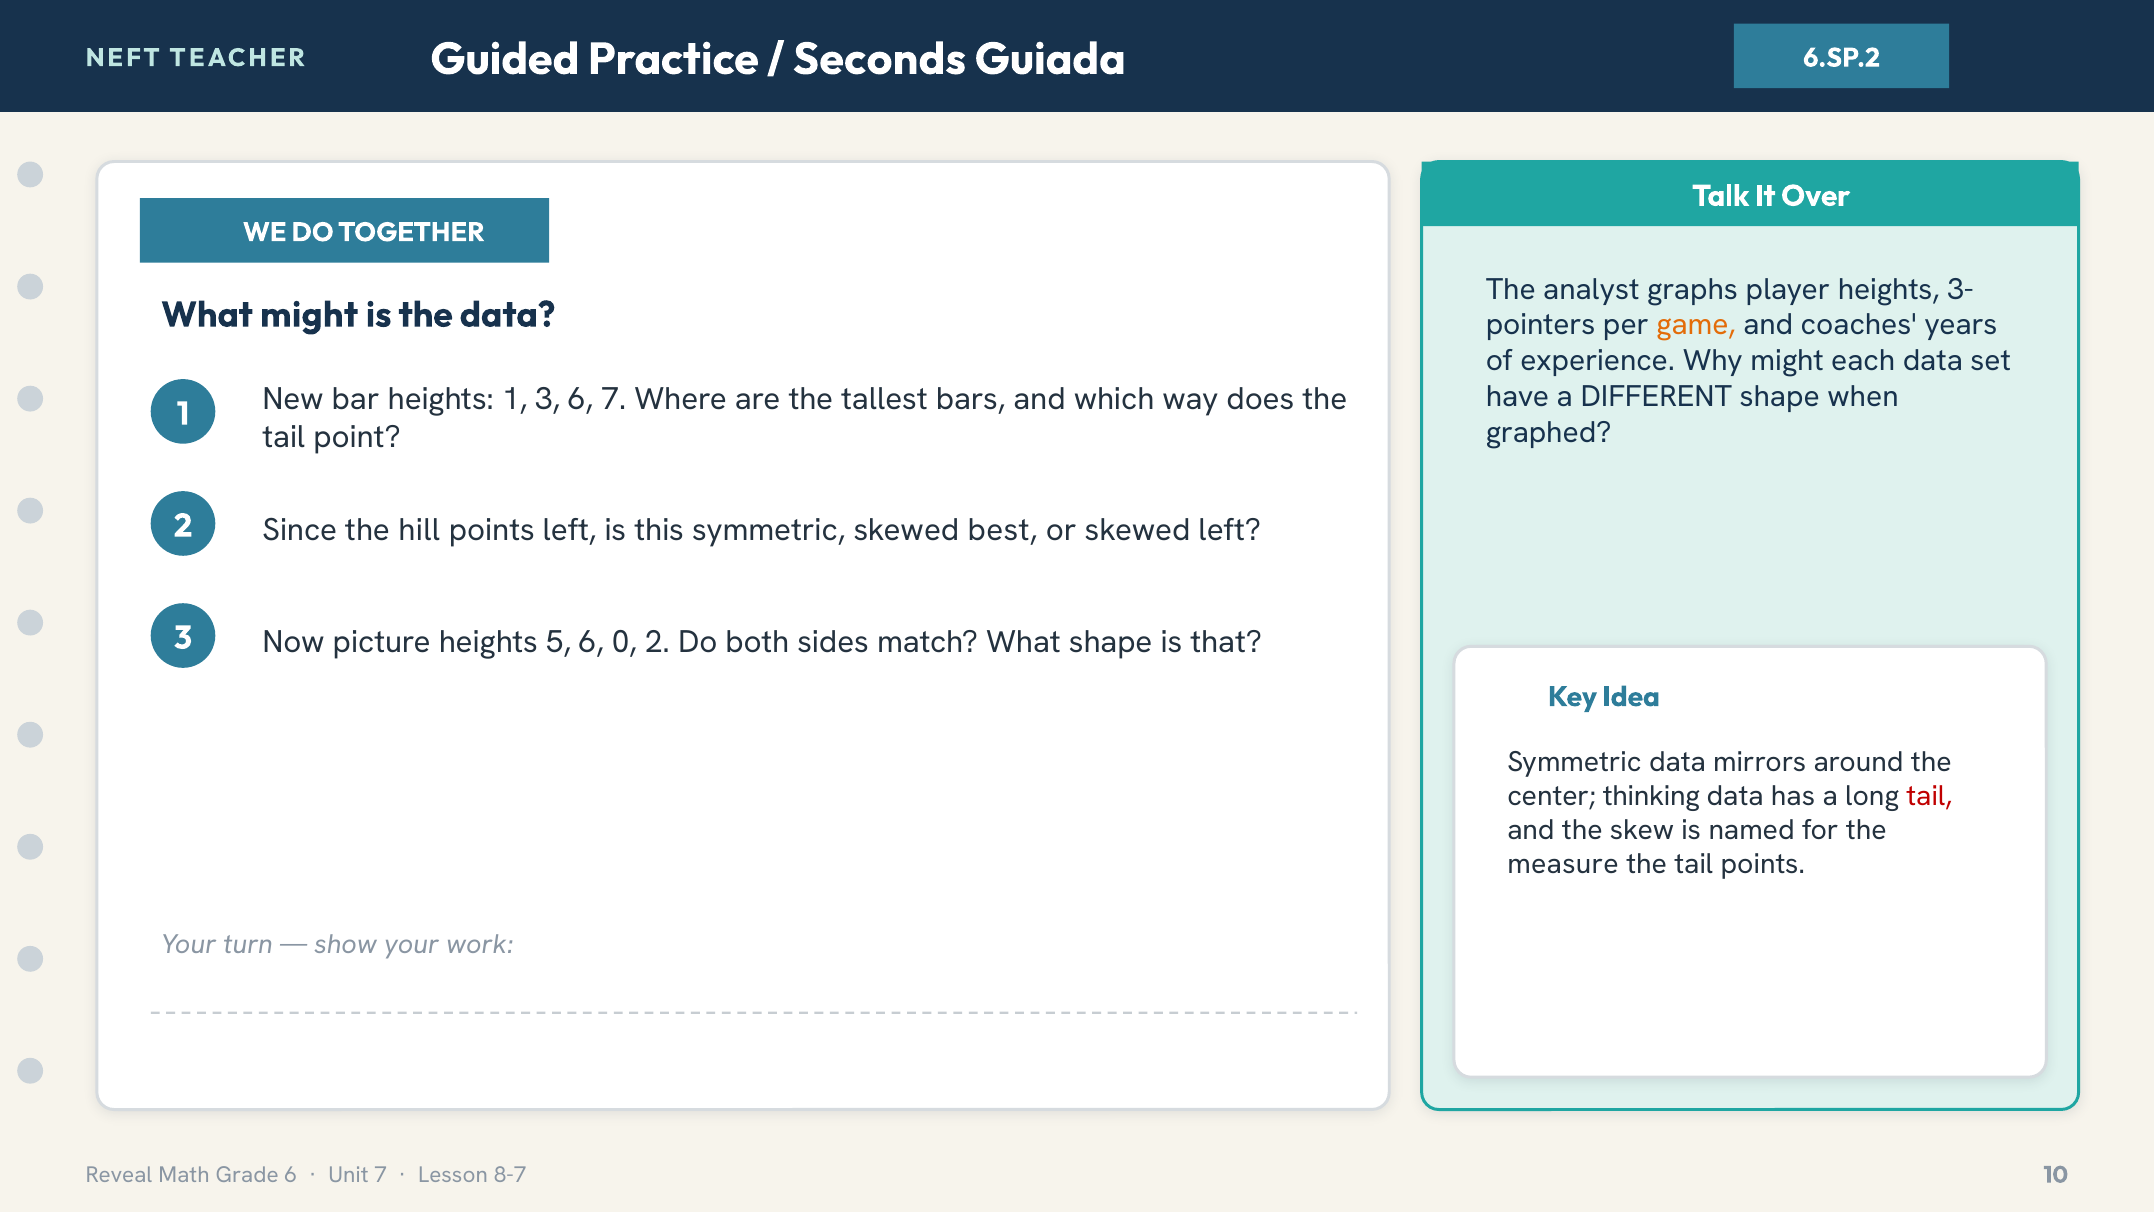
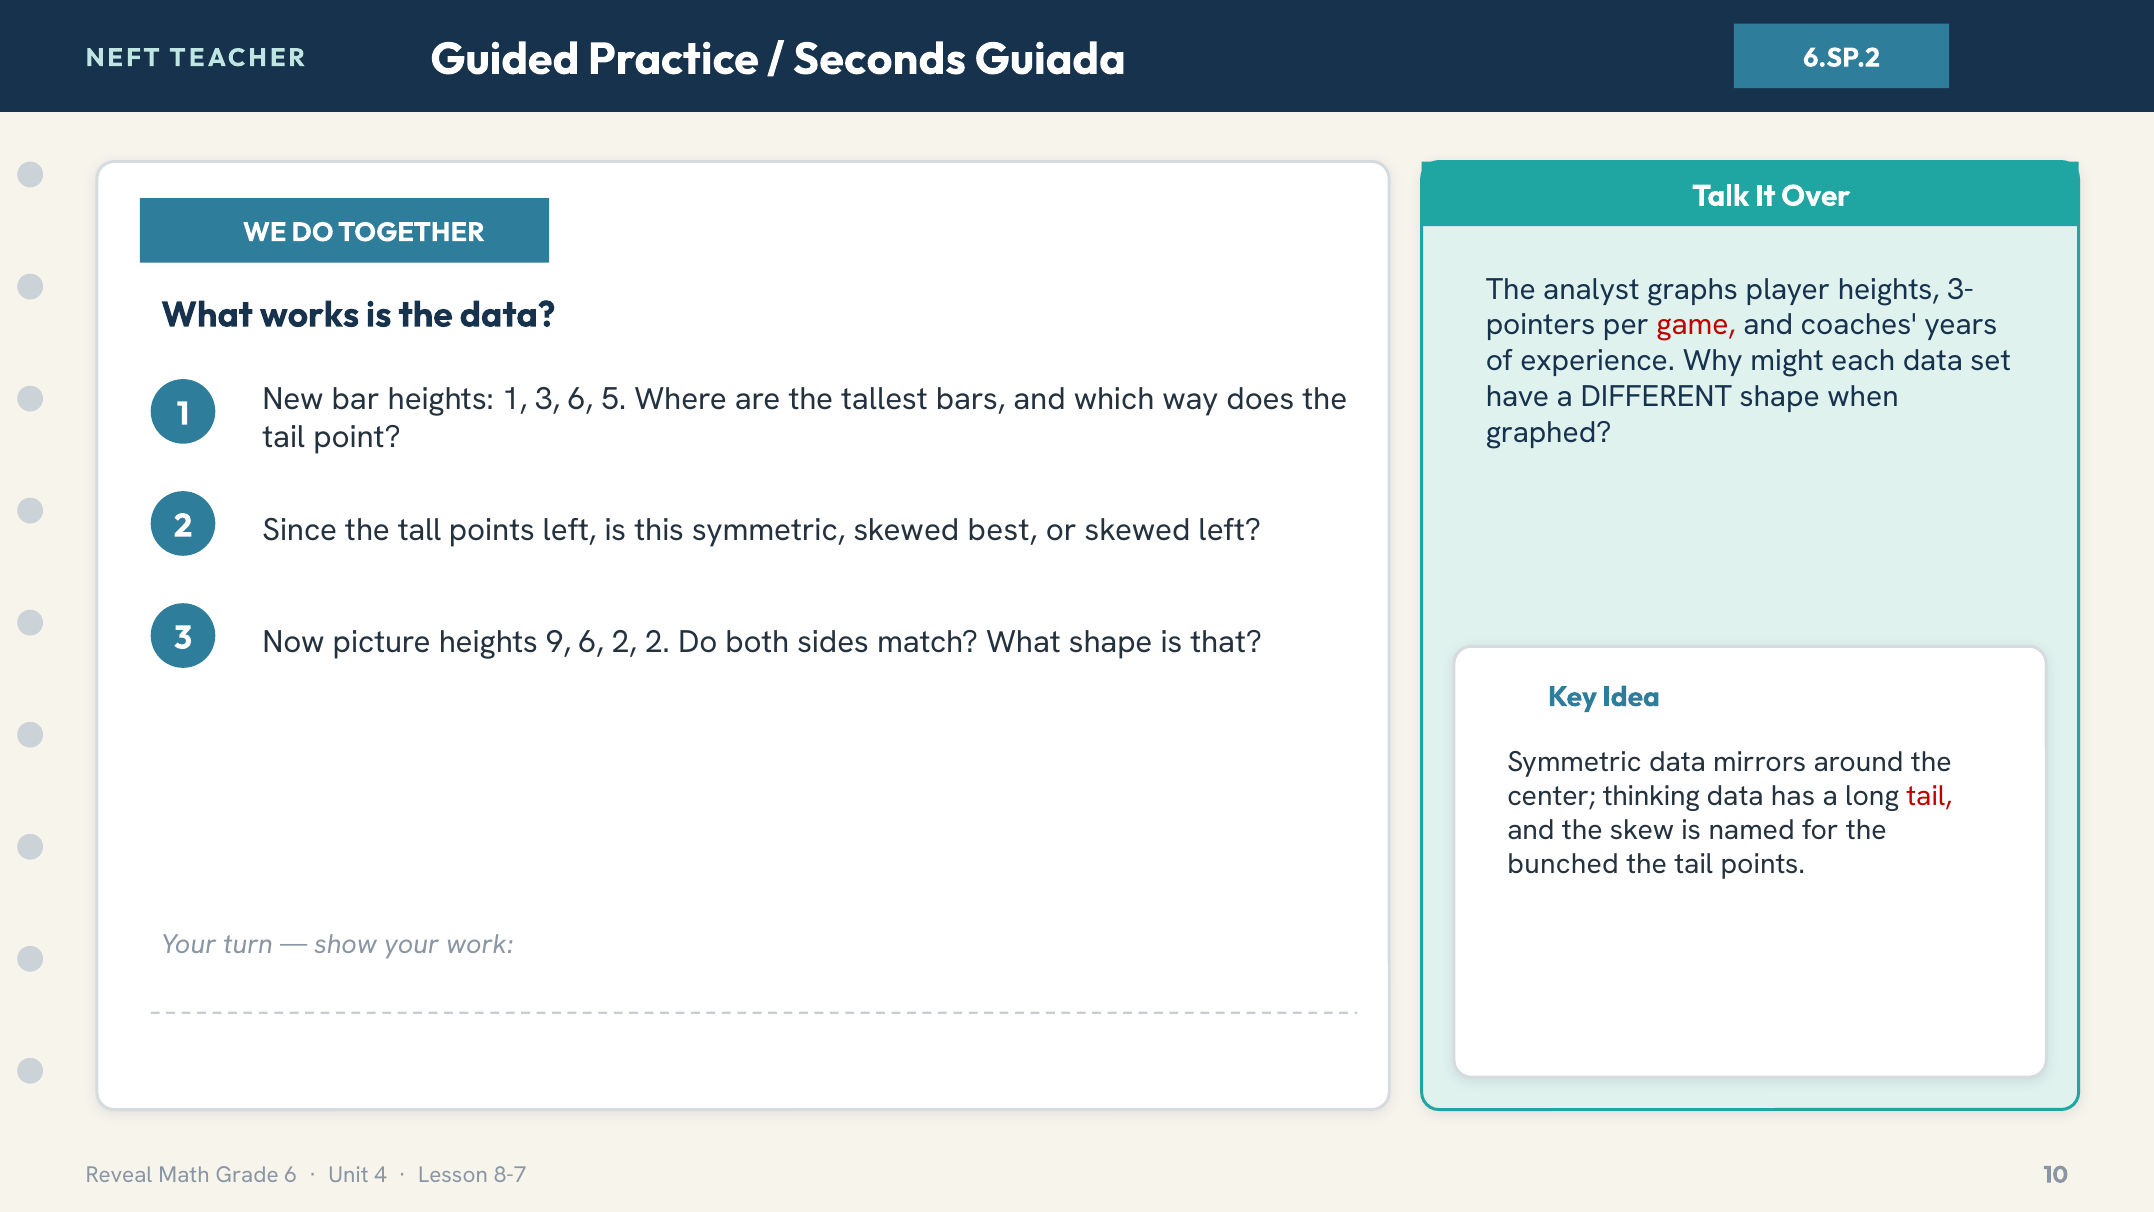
What might: might -> works (310, 315)
game colour: orange -> red (1696, 325)
6 7: 7 -> 5 (614, 399)
hill: hill -> tall (420, 530)
5: 5 -> 9 (559, 642)
6 0: 0 -> 2 (624, 642)
measure: measure -> bunched (1563, 864)
Unit 7: 7 -> 4 (381, 1174)
